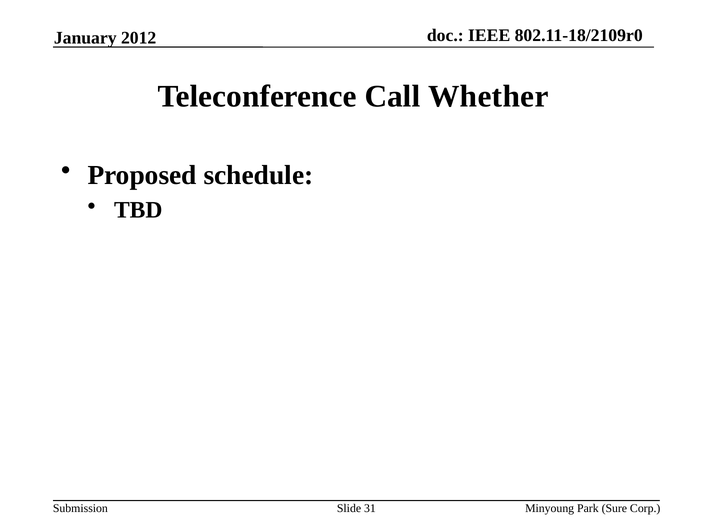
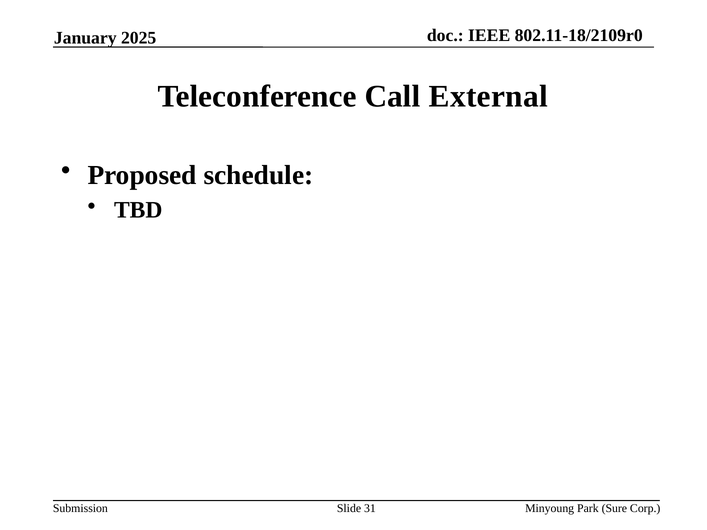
2012: 2012 -> 2025 (139, 38)
Whether: Whether -> External (488, 96)
